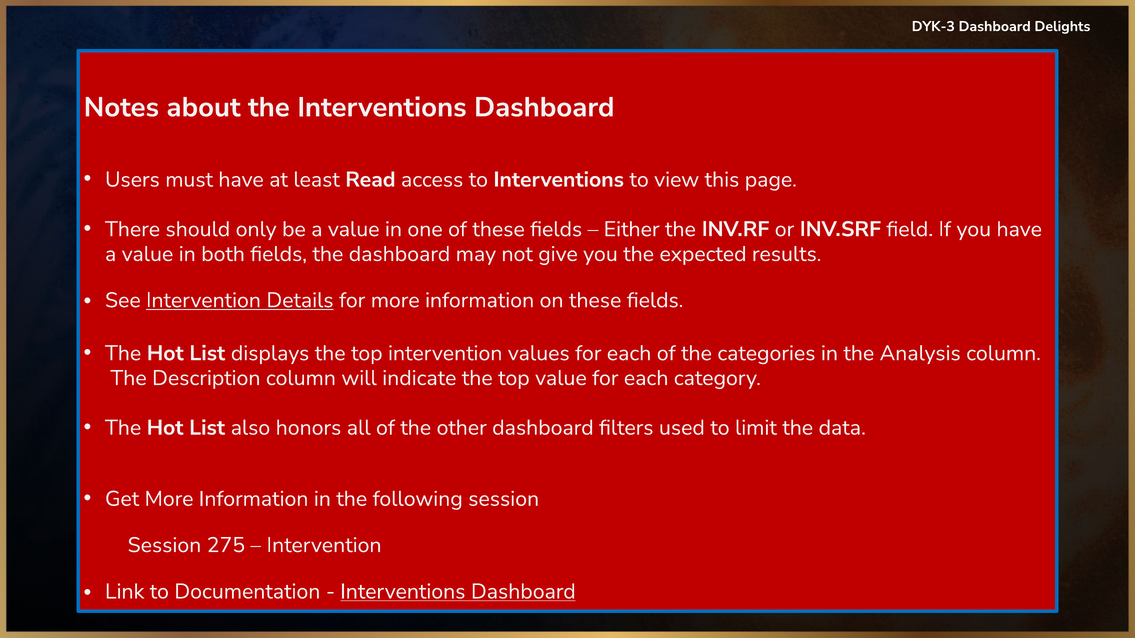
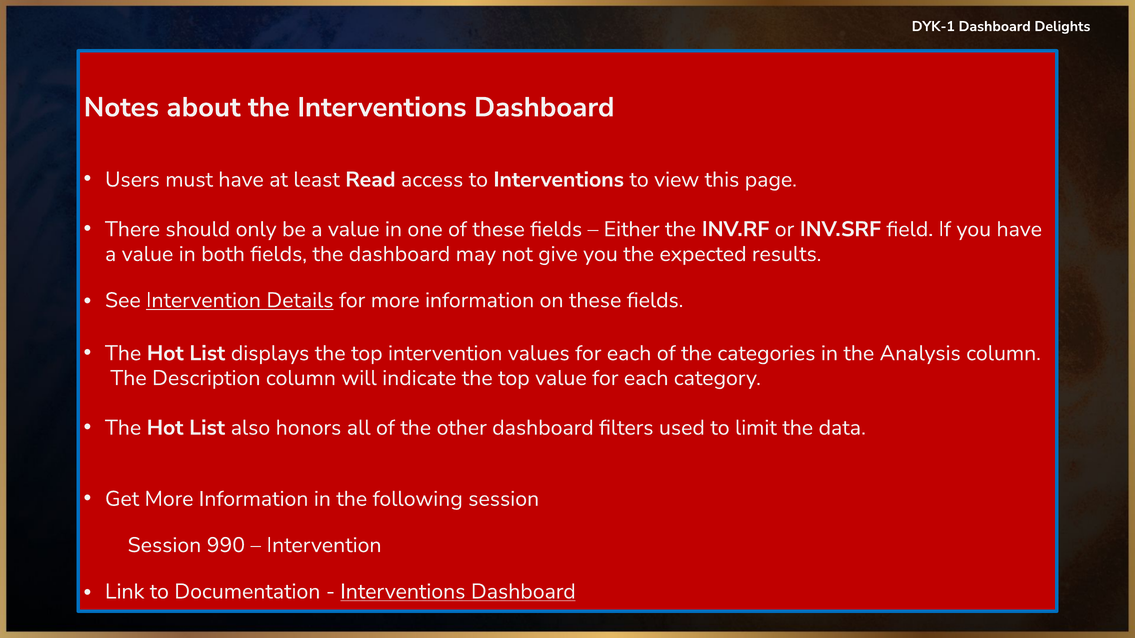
DYK-3: DYK-3 -> DYK-1 (933, 26)
275: 275 -> 990 (226, 545)
